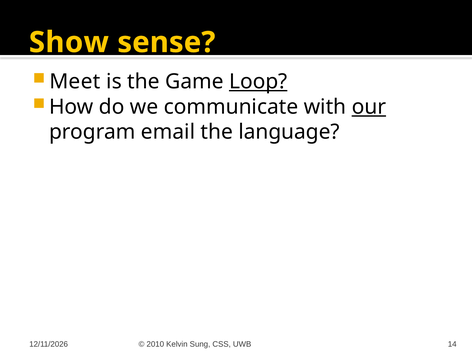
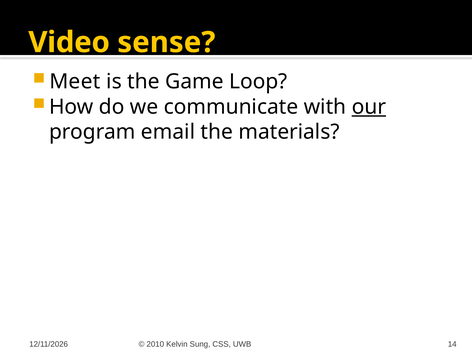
Show: Show -> Video (69, 42)
Loop underline: present -> none (258, 82)
language: language -> materials (289, 132)
